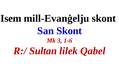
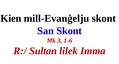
Isem: Isem -> Kien (11, 18)
Qabel: Qabel -> Imma (93, 51)
